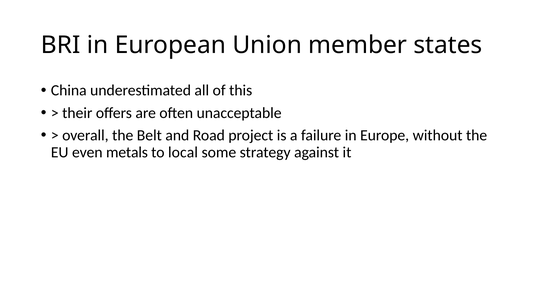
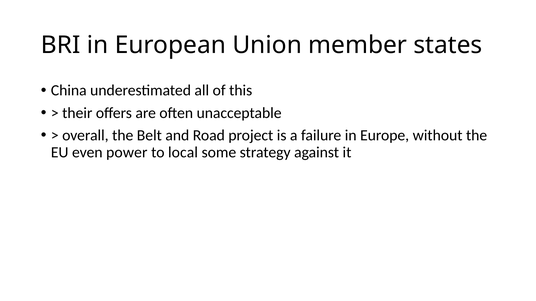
metals: metals -> power (127, 152)
